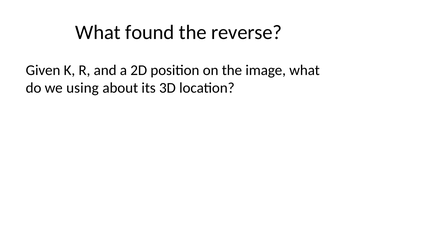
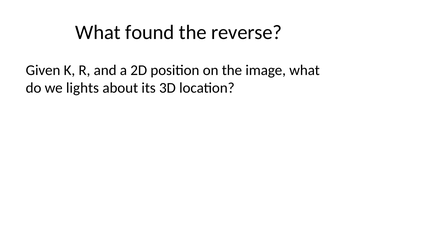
using: using -> lights (83, 88)
